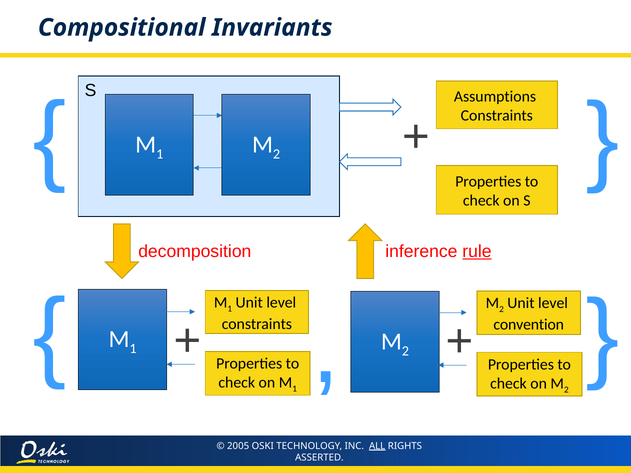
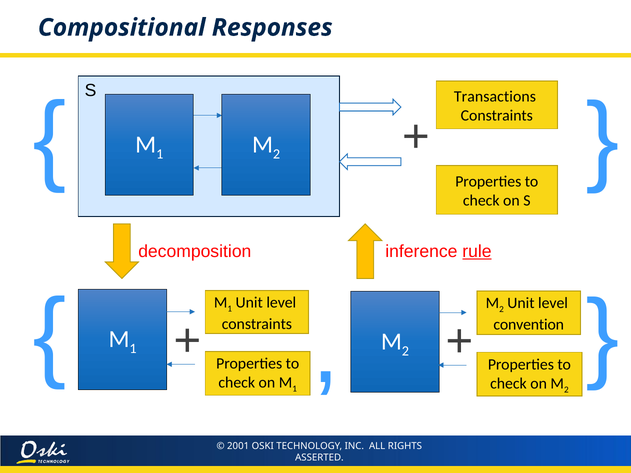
Invariants: Invariants -> Responses (272, 28)
Assumptions: Assumptions -> Transactions (495, 96)
2005: 2005 -> 2001 (238, 446)
ALL underline: present -> none (377, 446)
